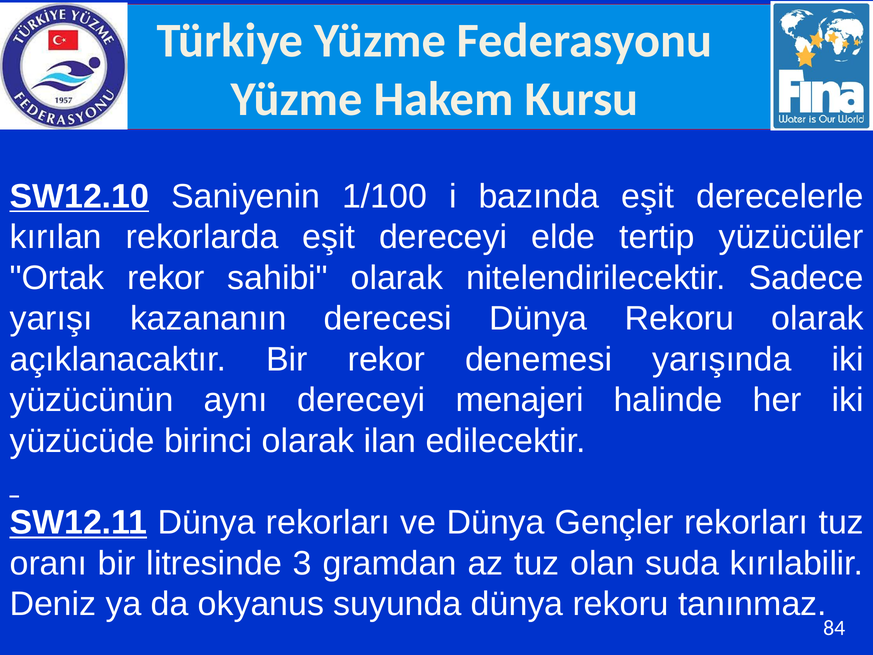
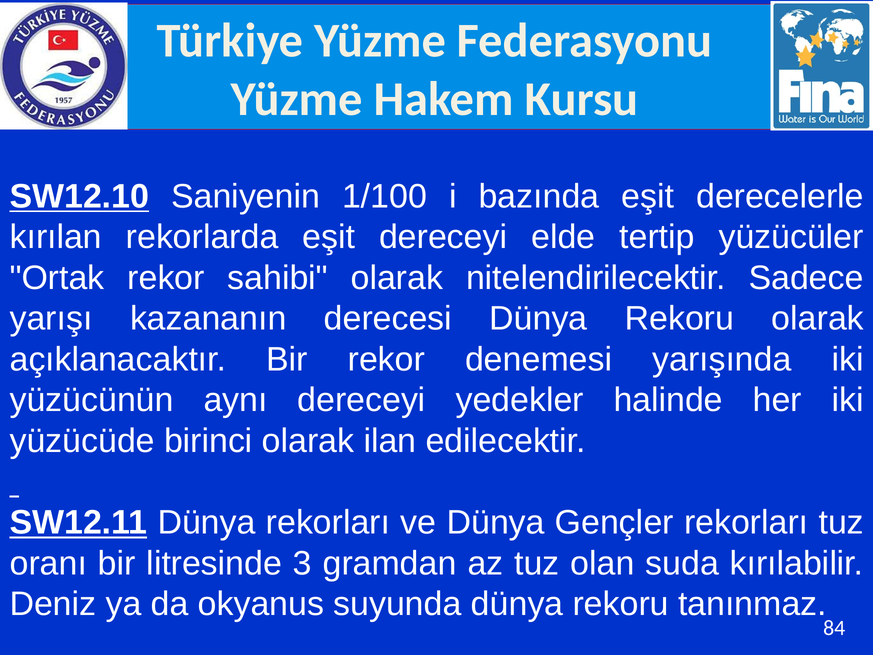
menajeri: menajeri -> yedekler (520, 400)
